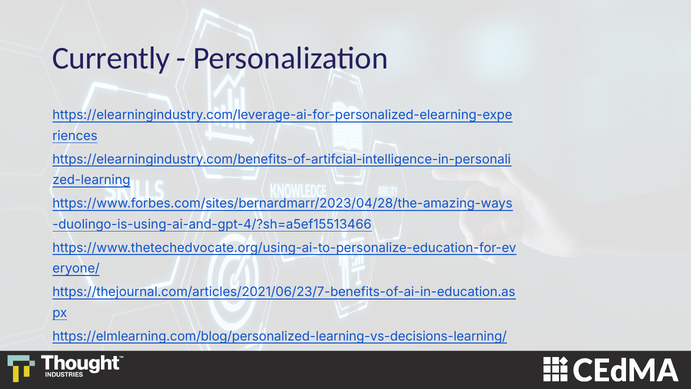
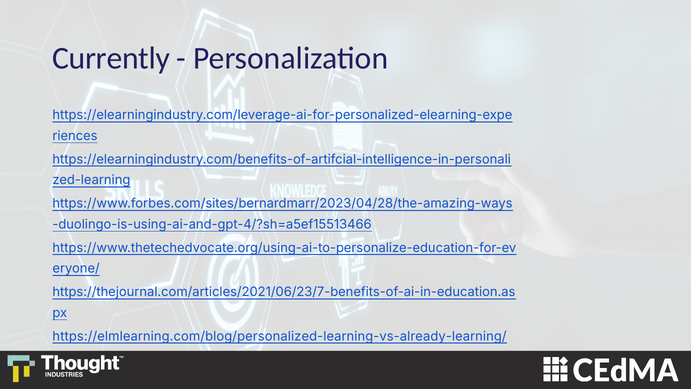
https://elmlearning.com/blog/personalized-learning-vs-decisions-learning/: https://elmlearning.com/blog/personalized-learning-vs-decisions-learning/ -> https://elmlearning.com/blog/personalized-learning-vs-already-learning/ (280, 336)
